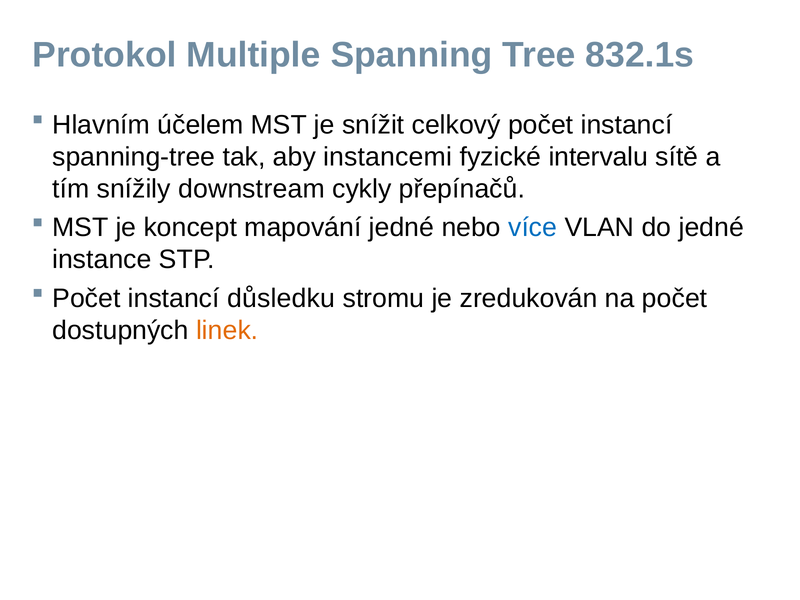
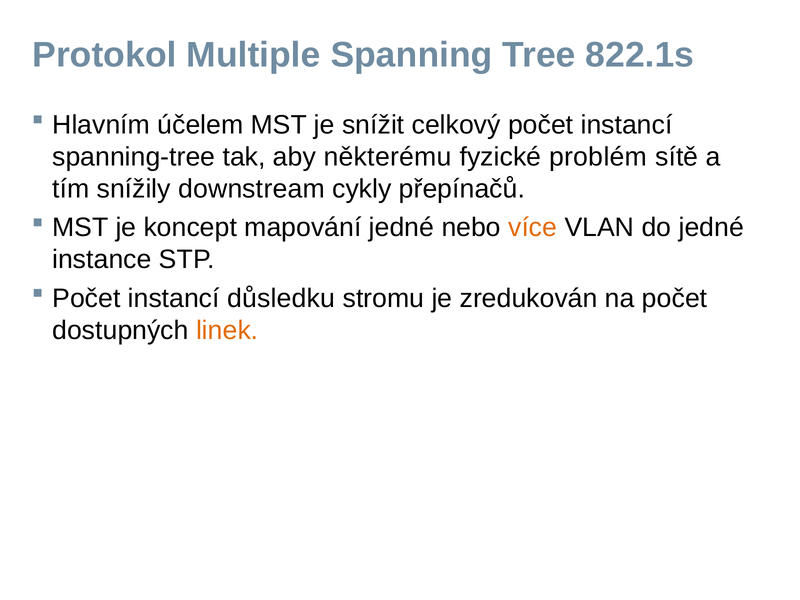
832.1s: 832.1s -> 822.1s (640, 55)
instancemi: instancemi -> některému (388, 157)
intervalu: intervalu -> problém (598, 157)
více colour: blue -> orange (533, 228)
